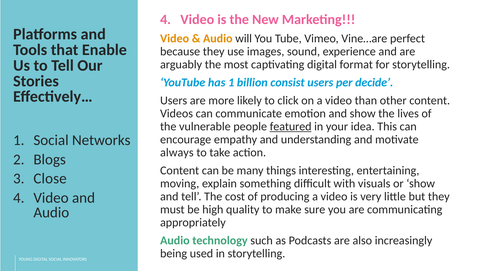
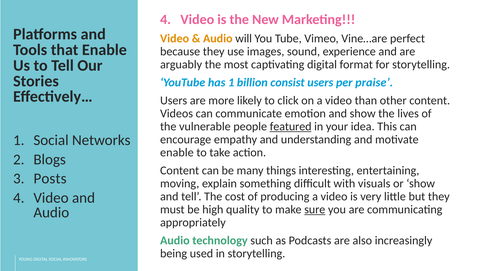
decide: decide -> praise (374, 82)
always: always -> enable (177, 152)
Close: Close -> Posts (50, 178)
sure underline: none -> present (315, 209)
